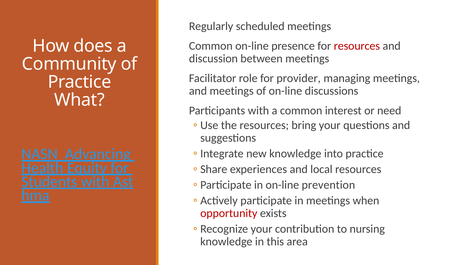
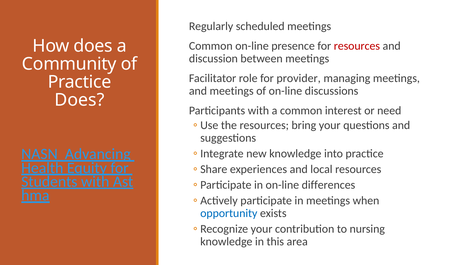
What: What -> Does (79, 100)
prevention: prevention -> differences (328, 185)
opportunity colour: red -> blue (229, 213)
